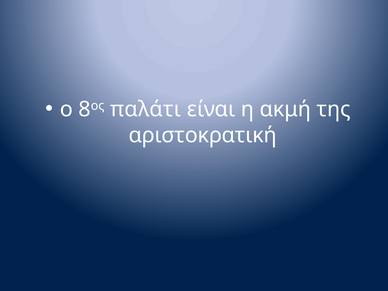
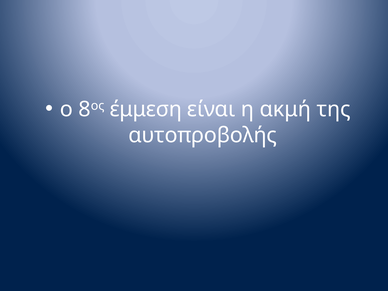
παλάτι: παλάτι -> έμμεση (146, 109)
αριστοκρατική: αριστοκρατική -> αυτοπροβολής (203, 135)
